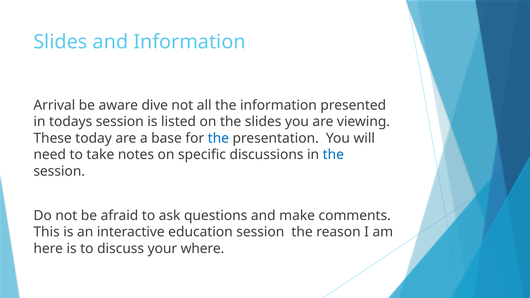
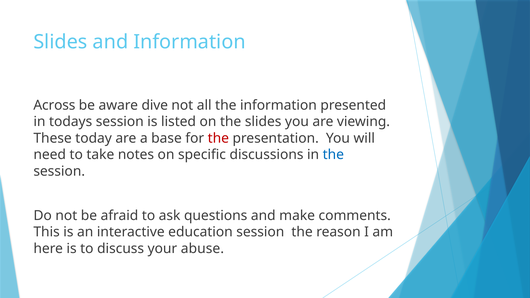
Arrival: Arrival -> Across (54, 105)
the colour: blue -> red (218, 138)
where: where -> abuse (202, 249)
